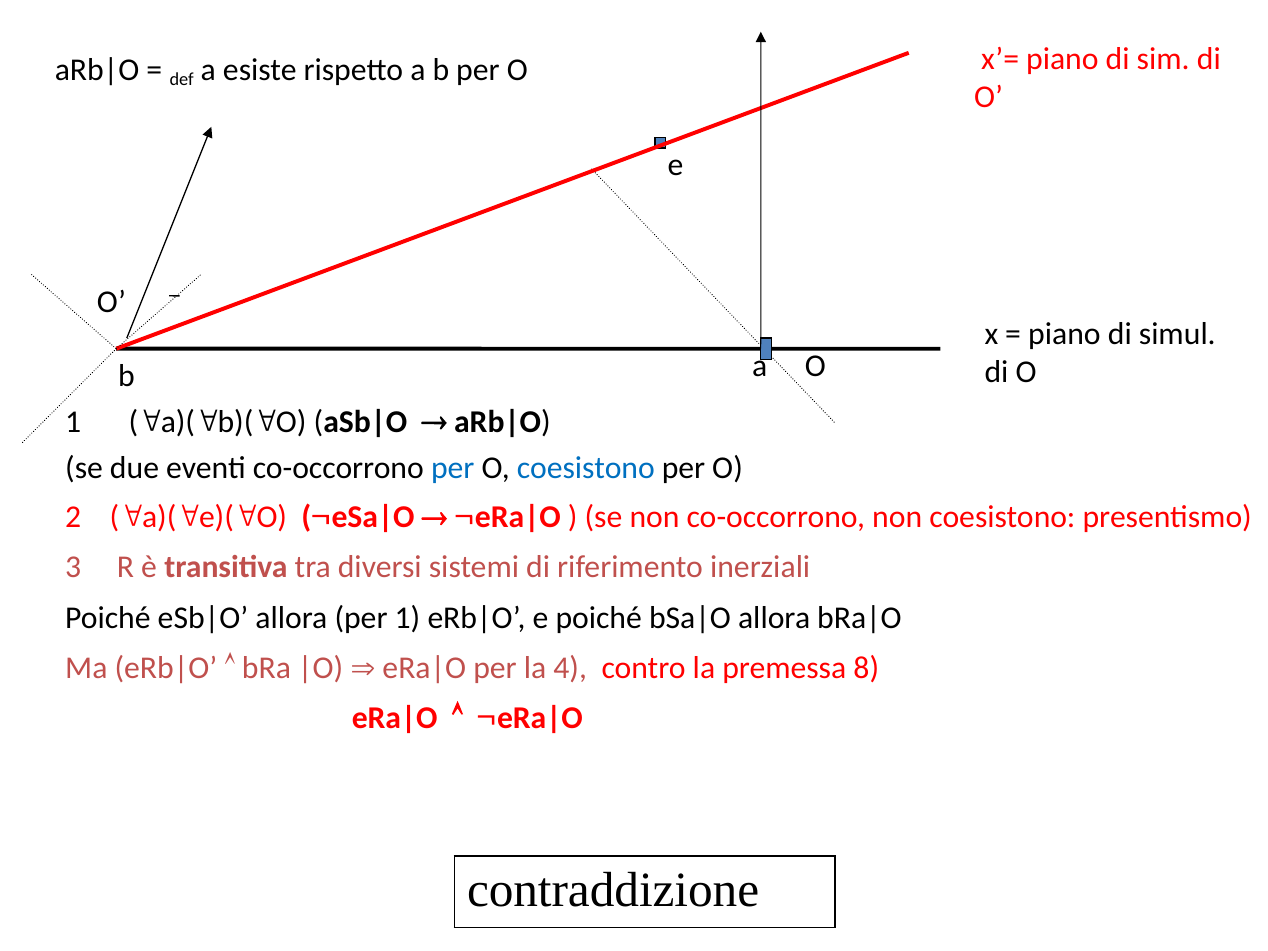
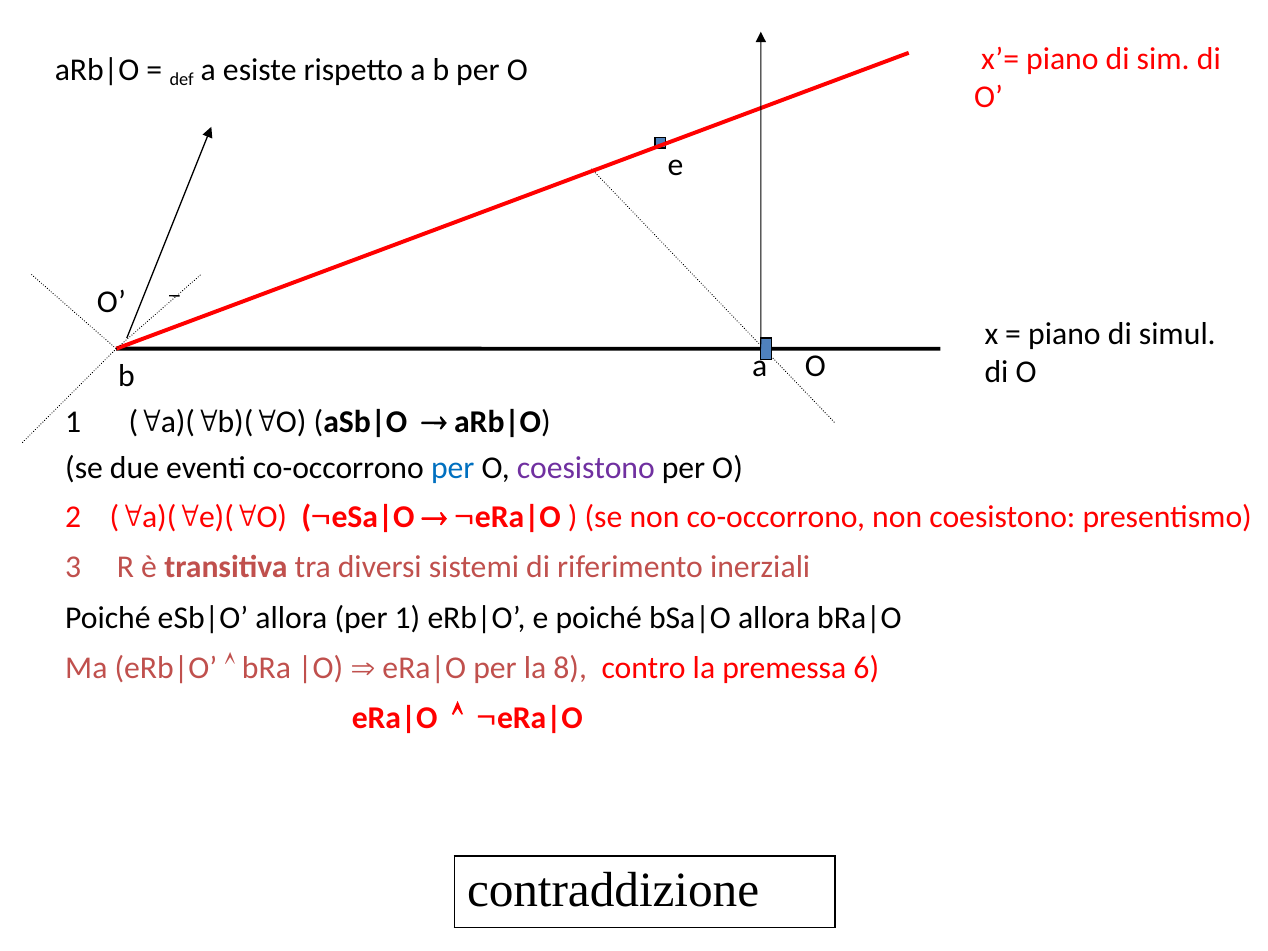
coesistono colour: blue -> purple (586, 468)
4: 4 -> 8 (570, 668)
8: 8 -> 6 (866, 668)
